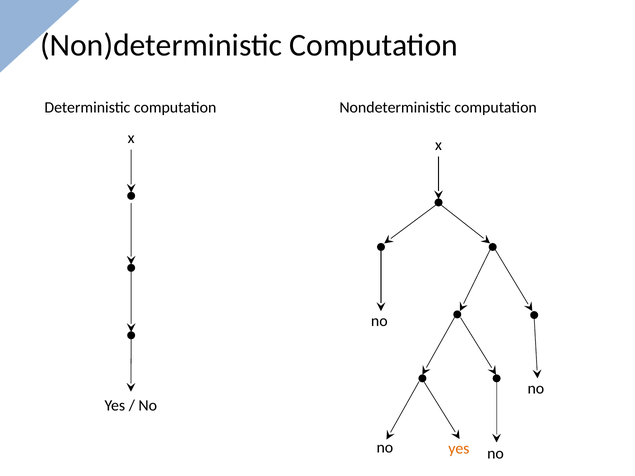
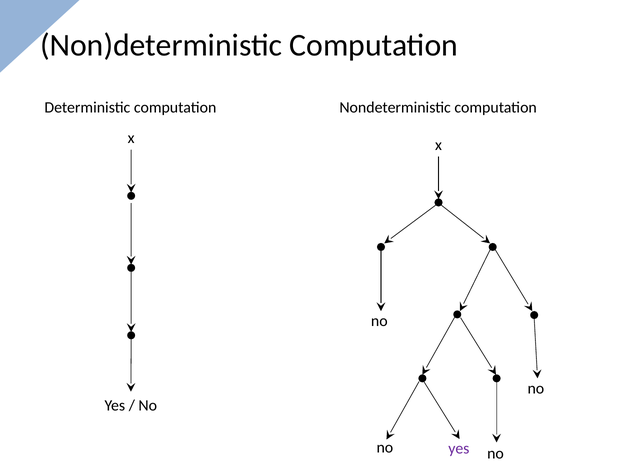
yes colour: orange -> purple (459, 449)
